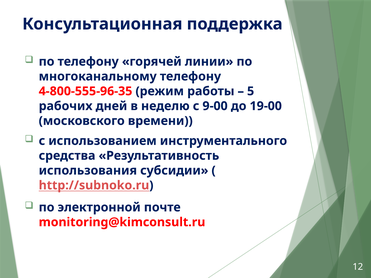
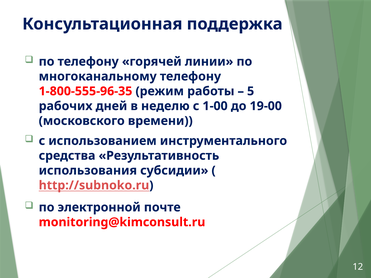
4-800-555-96-35: 4-800-555-96-35 -> 1-800-555-96-35 (85, 91)
9-00: 9-00 -> 1-00 (215, 106)
